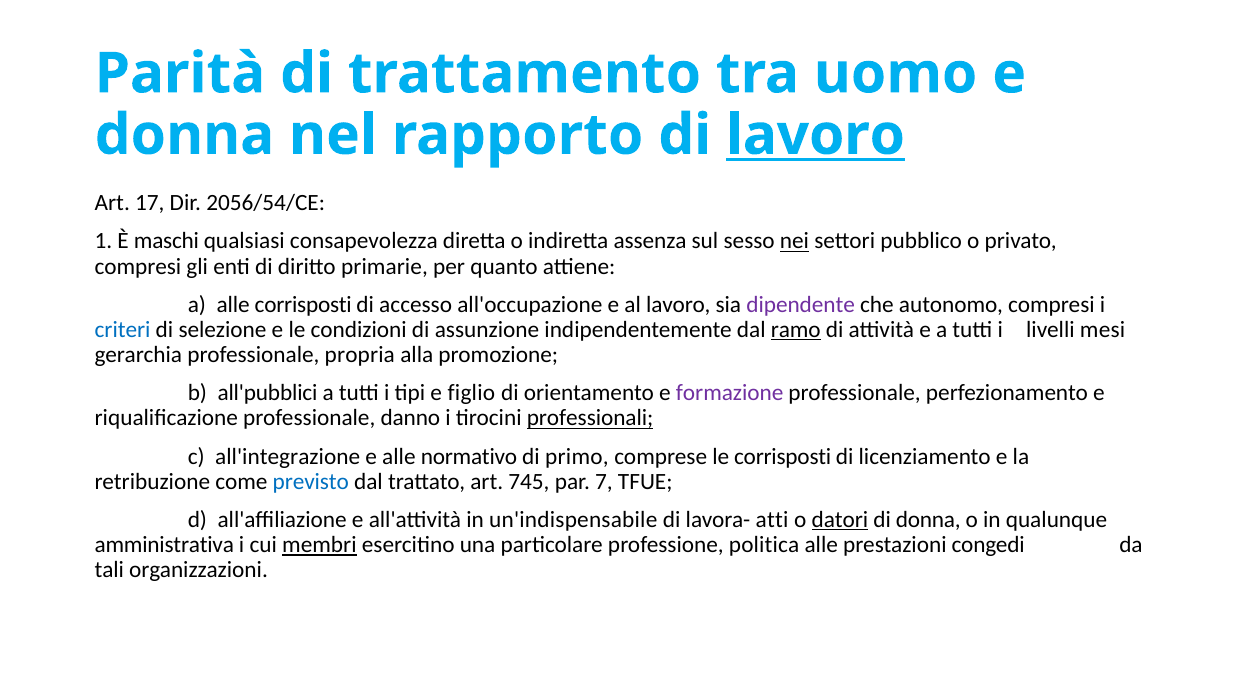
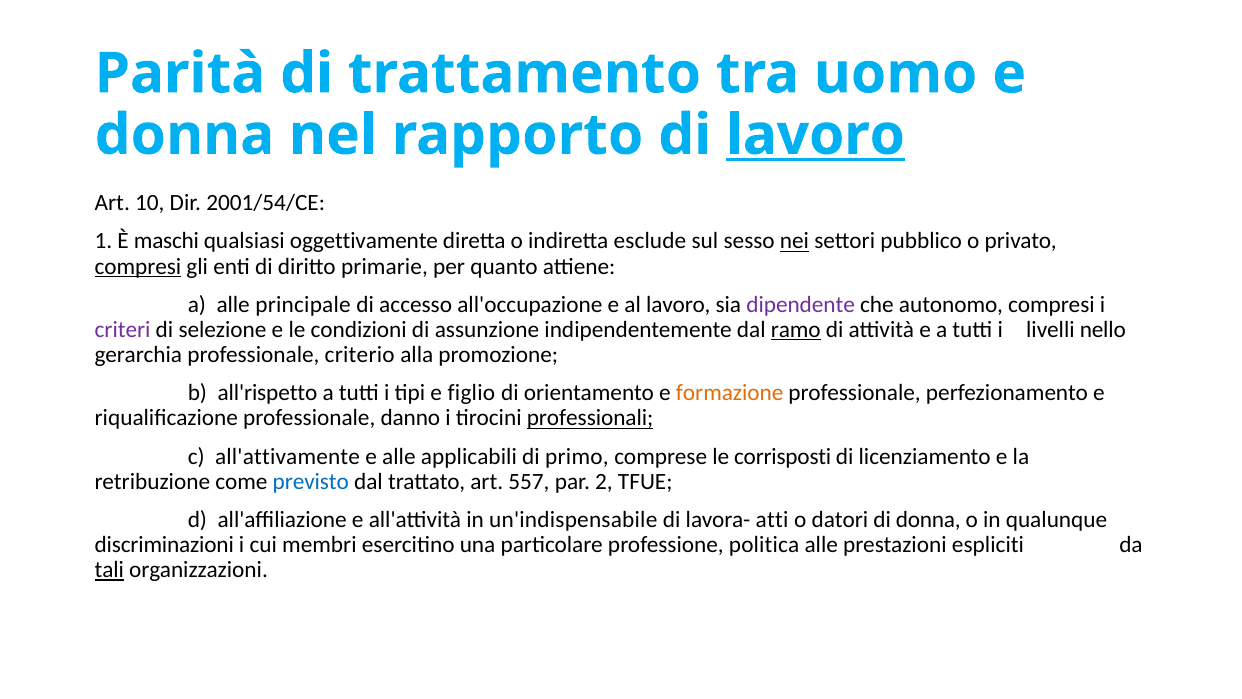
17: 17 -> 10 (150, 203)
2056/54/CE: 2056/54/CE -> 2001/54/CE (266, 203)
consapevolezza: consapevolezza -> oggettivamente (364, 241)
assenza: assenza -> esclude (650, 241)
compresi underline: none -> present (138, 266)
alle corrisposti: corrisposti -> principale (303, 304)
criteri colour: blue -> purple (123, 330)
mesi: mesi -> nello (1103, 330)
propria: propria -> criterio (360, 355)
all'pubblici: all'pubblici -> all'rispetto (267, 393)
formazione colour: purple -> orange (730, 393)
all'integrazione: all'integrazione -> all'attivamente (288, 456)
normativo: normativo -> applicabili (469, 456)
745: 745 -> 557 (529, 481)
7: 7 -> 2 (604, 481)
datori underline: present -> none (840, 519)
amministrativa: amministrativa -> discriminazioni (164, 545)
membri underline: present -> none (319, 545)
congedi: congedi -> espliciti (988, 545)
tali underline: none -> present (109, 570)
